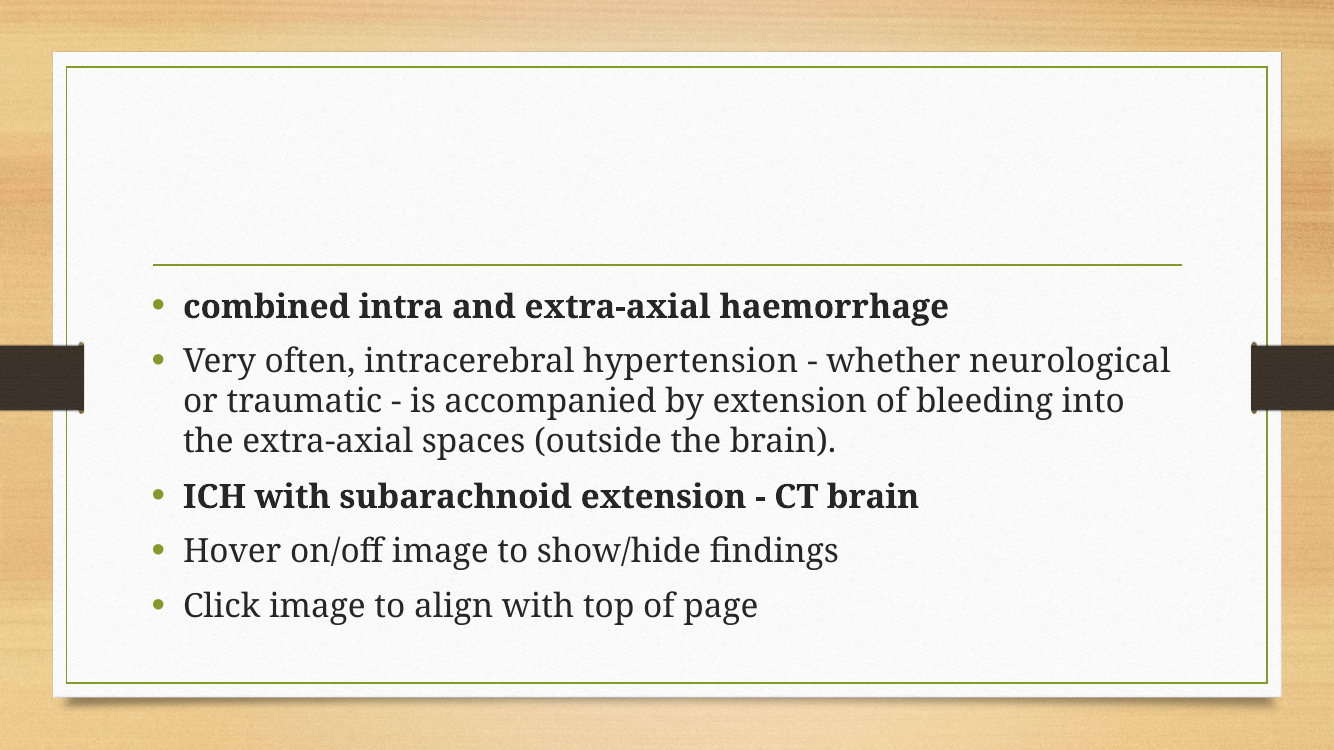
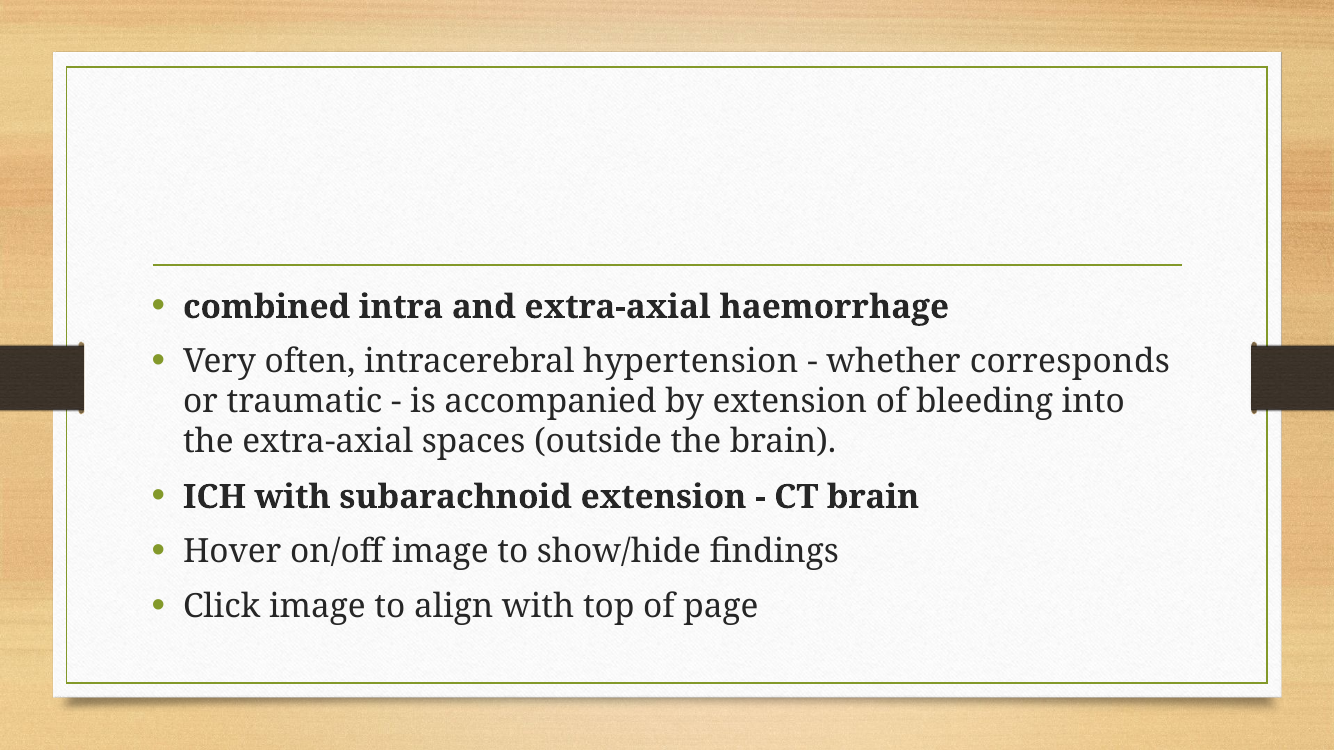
neurological: neurological -> corresponds (1070, 362)
